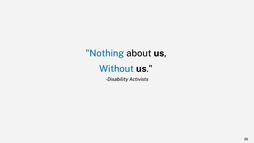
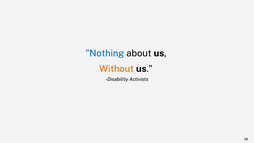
Without colour: blue -> orange (116, 69)
